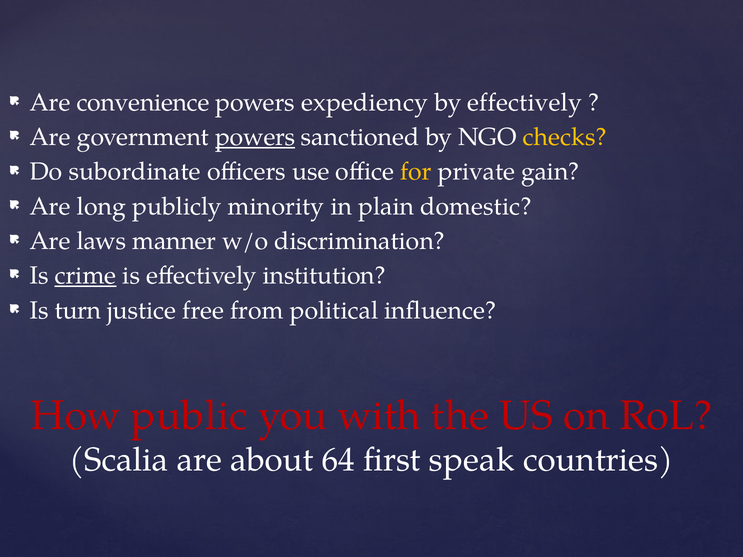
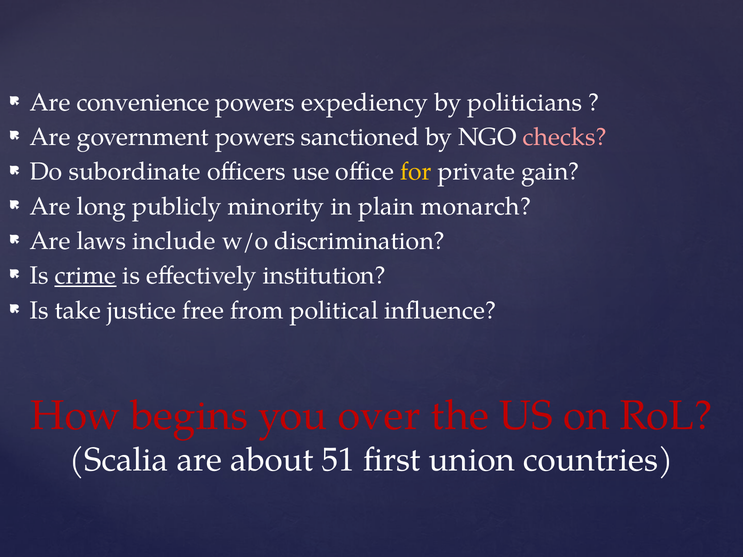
by effectively: effectively -> politicians (525, 103)
powers underline: present -> none (255, 137)
checks colour: yellow -> pink (565, 137)
domestic: domestic -> monarch (476, 207)
manner: manner -> include (174, 241)
turn: turn -> take (78, 310)
public: public -> begins (190, 416)
with: with -> over (379, 416)
64: 64 -> 51 (338, 460)
speak: speak -> union (472, 460)
